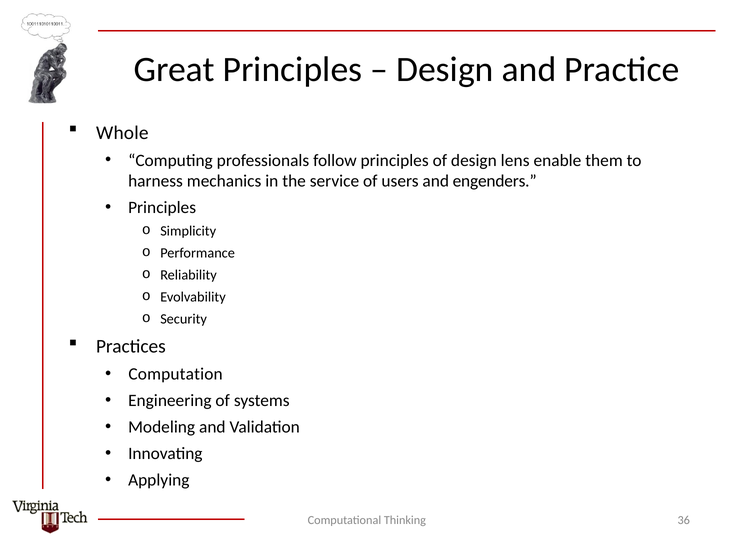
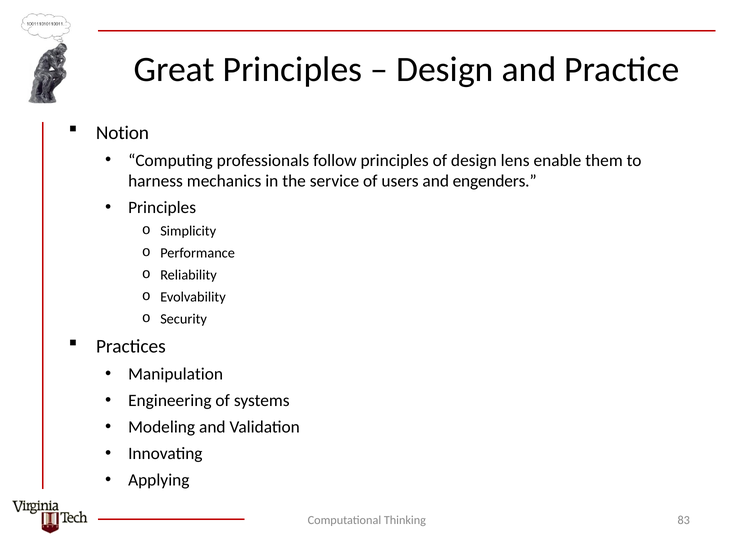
Whole: Whole -> Notion (122, 133)
Computation: Computation -> Manipulation (176, 374)
36: 36 -> 83 (684, 521)
